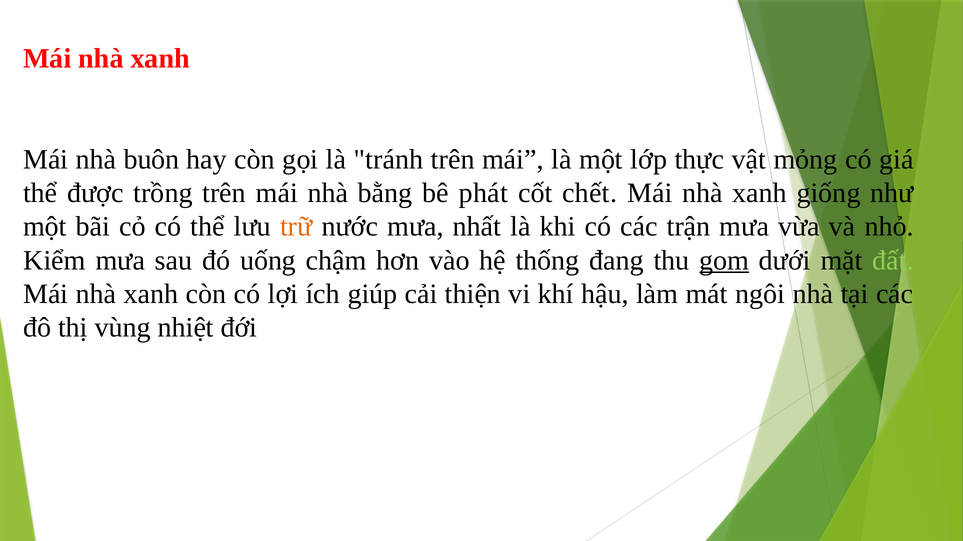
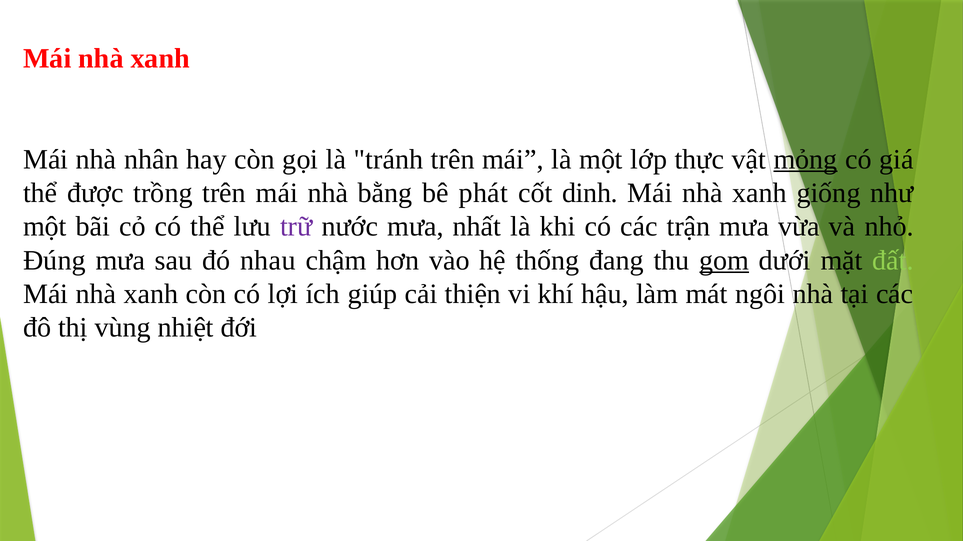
buôn: buôn -> nhân (151, 159)
mỏng underline: none -> present (806, 159)
chết: chết -> dinh (590, 193)
trữ colour: orange -> purple (296, 227)
Kiểm: Kiểm -> Đúng (54, 261)
uống: uống -> nhau (268, 261)
